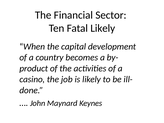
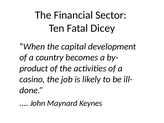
Fatal Likely: Likely -> Dicey (103, 28)
